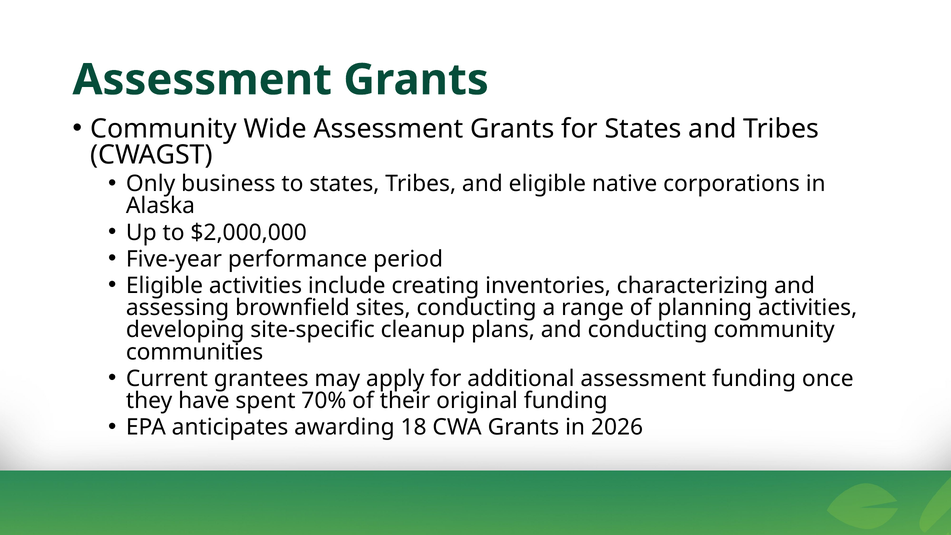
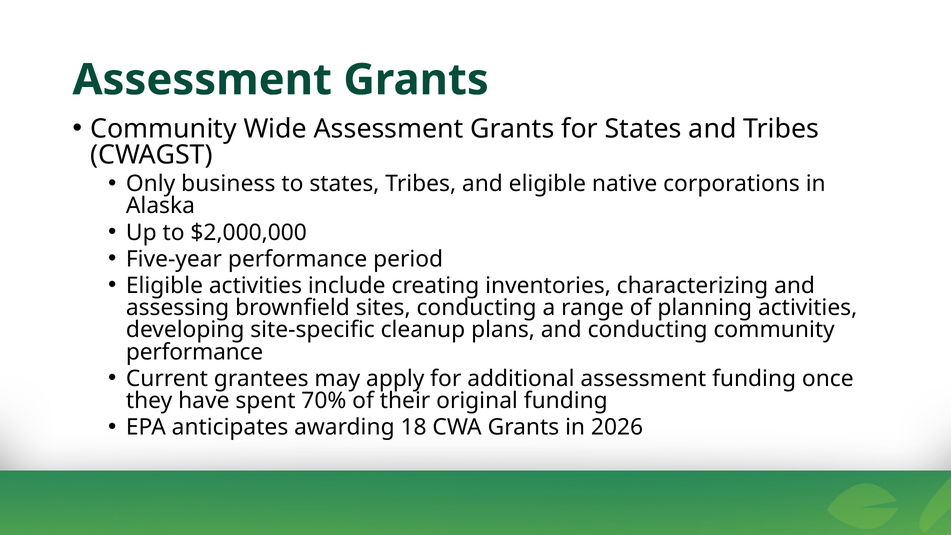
communities: communities -> performance (195, 352)
